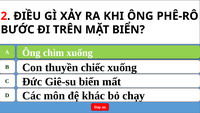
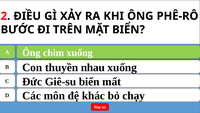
chiếc: chiếc -> nhau (93, 67)
